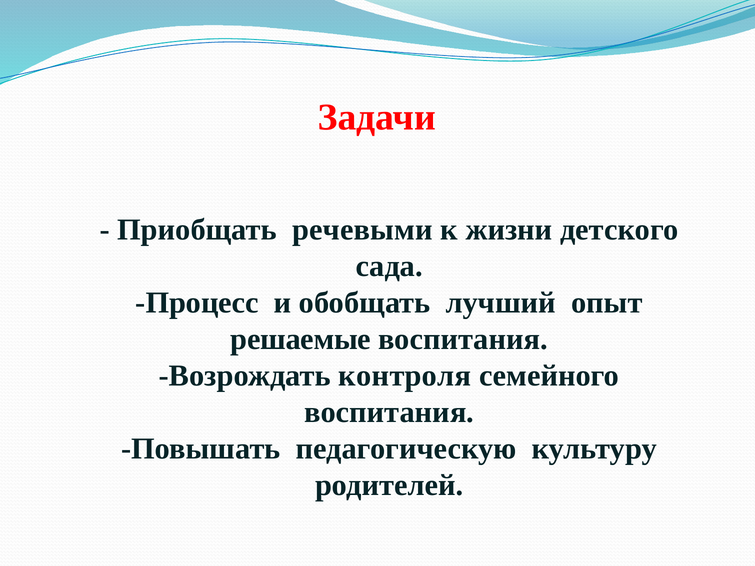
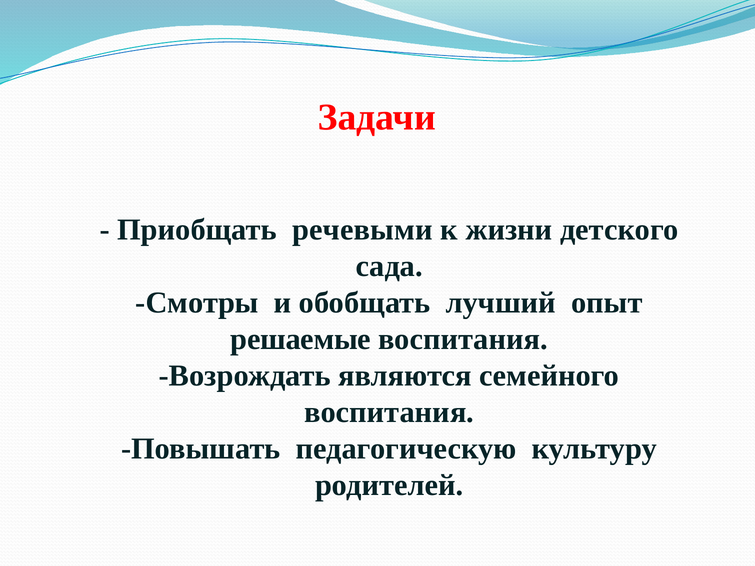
Процесс: Процесс -> Смотры (197, 303)
контроля: контроля -> являются (405, 376)
